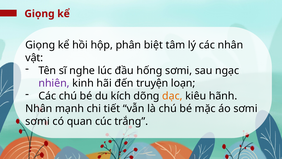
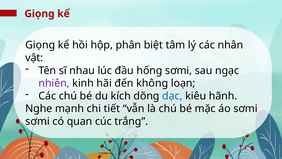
nghe: nghe -> nhau (82, 70)
truyện: truyện -> không (152, 83)
dạc colour: orange -> blue (172, 96)
Nhân: Nhân -> Nghe (39, 108)
